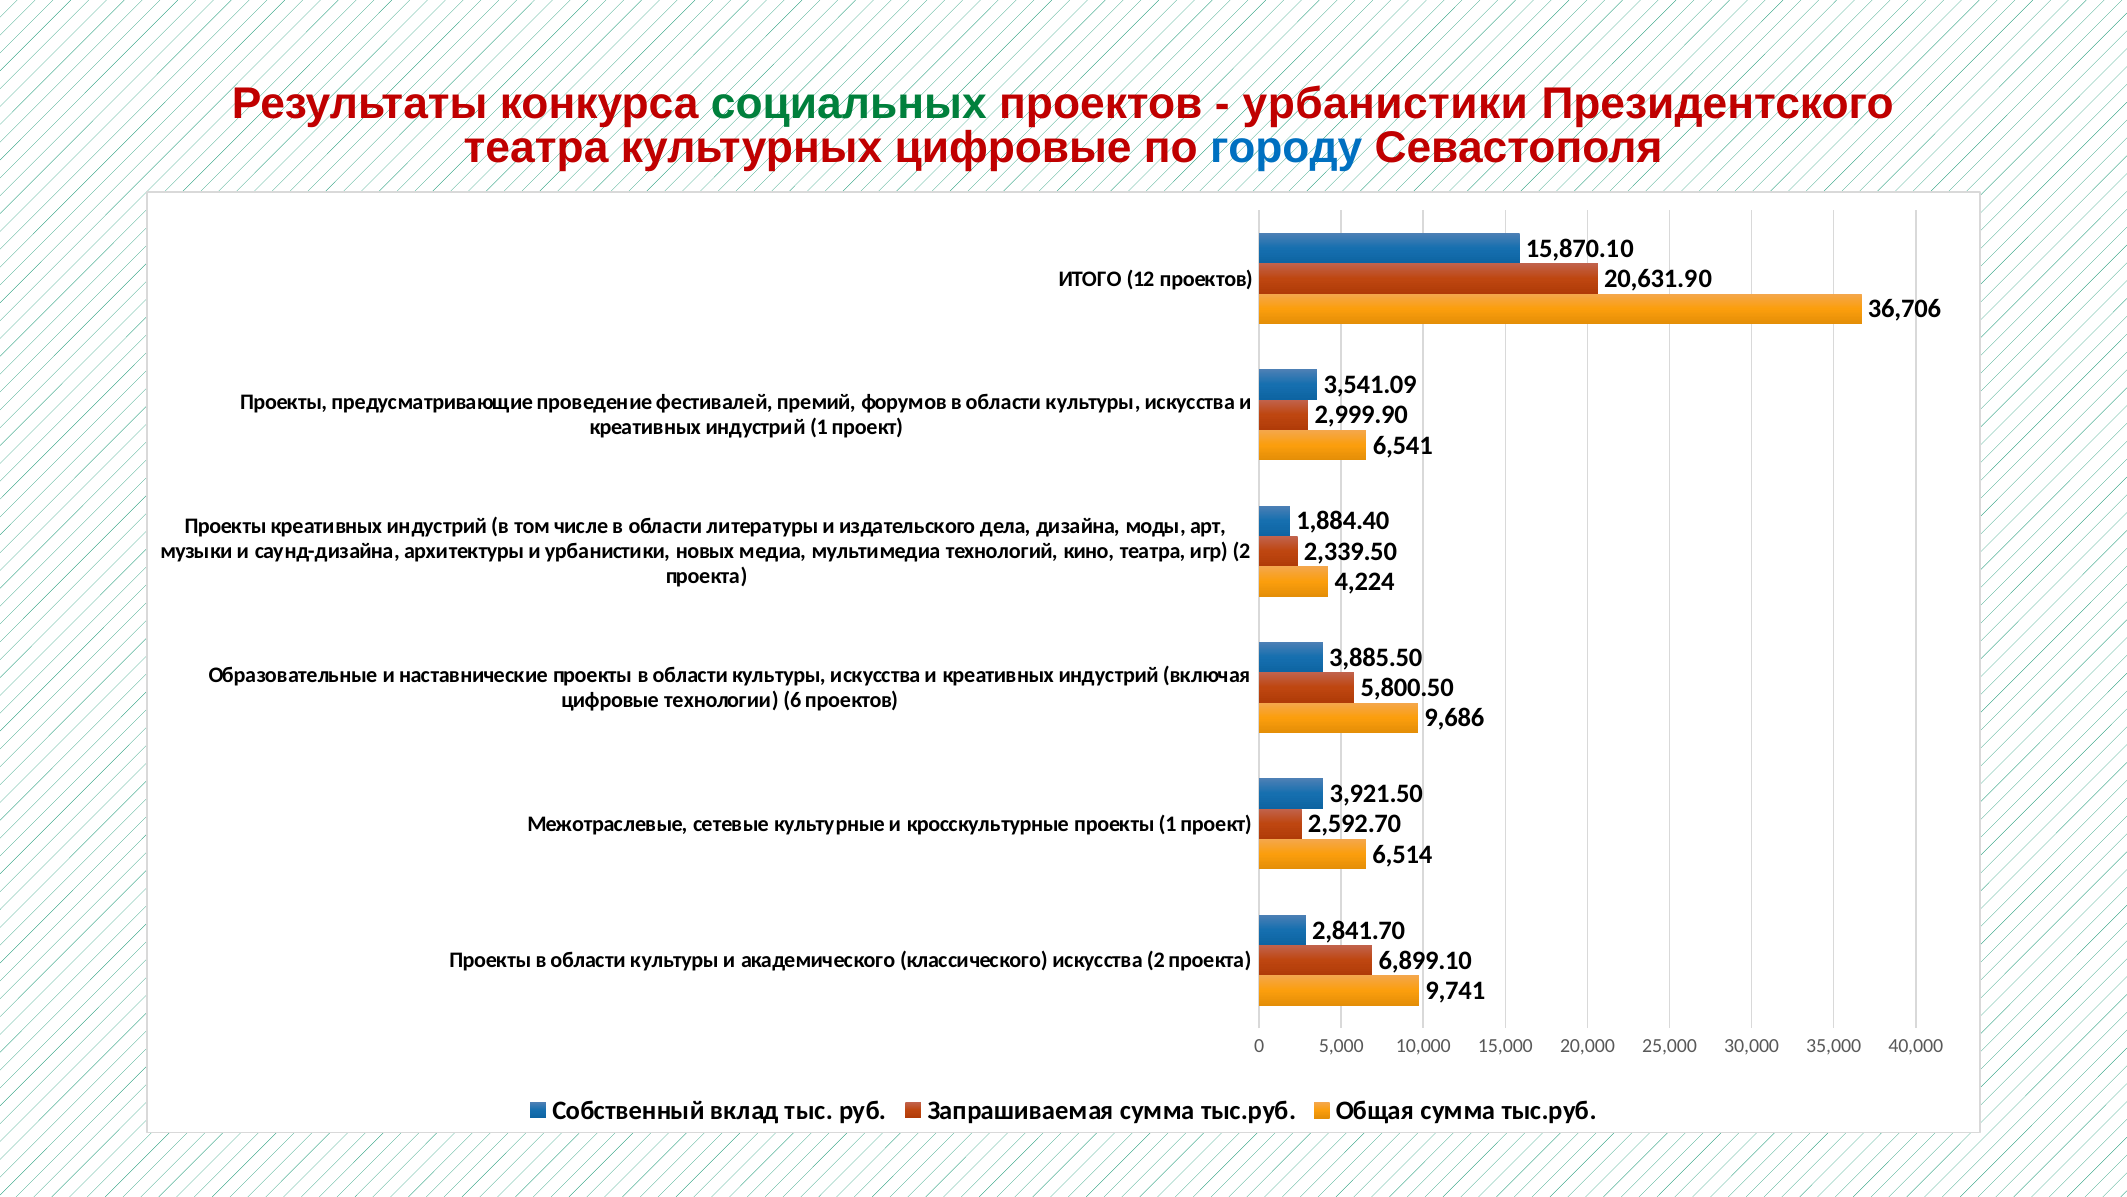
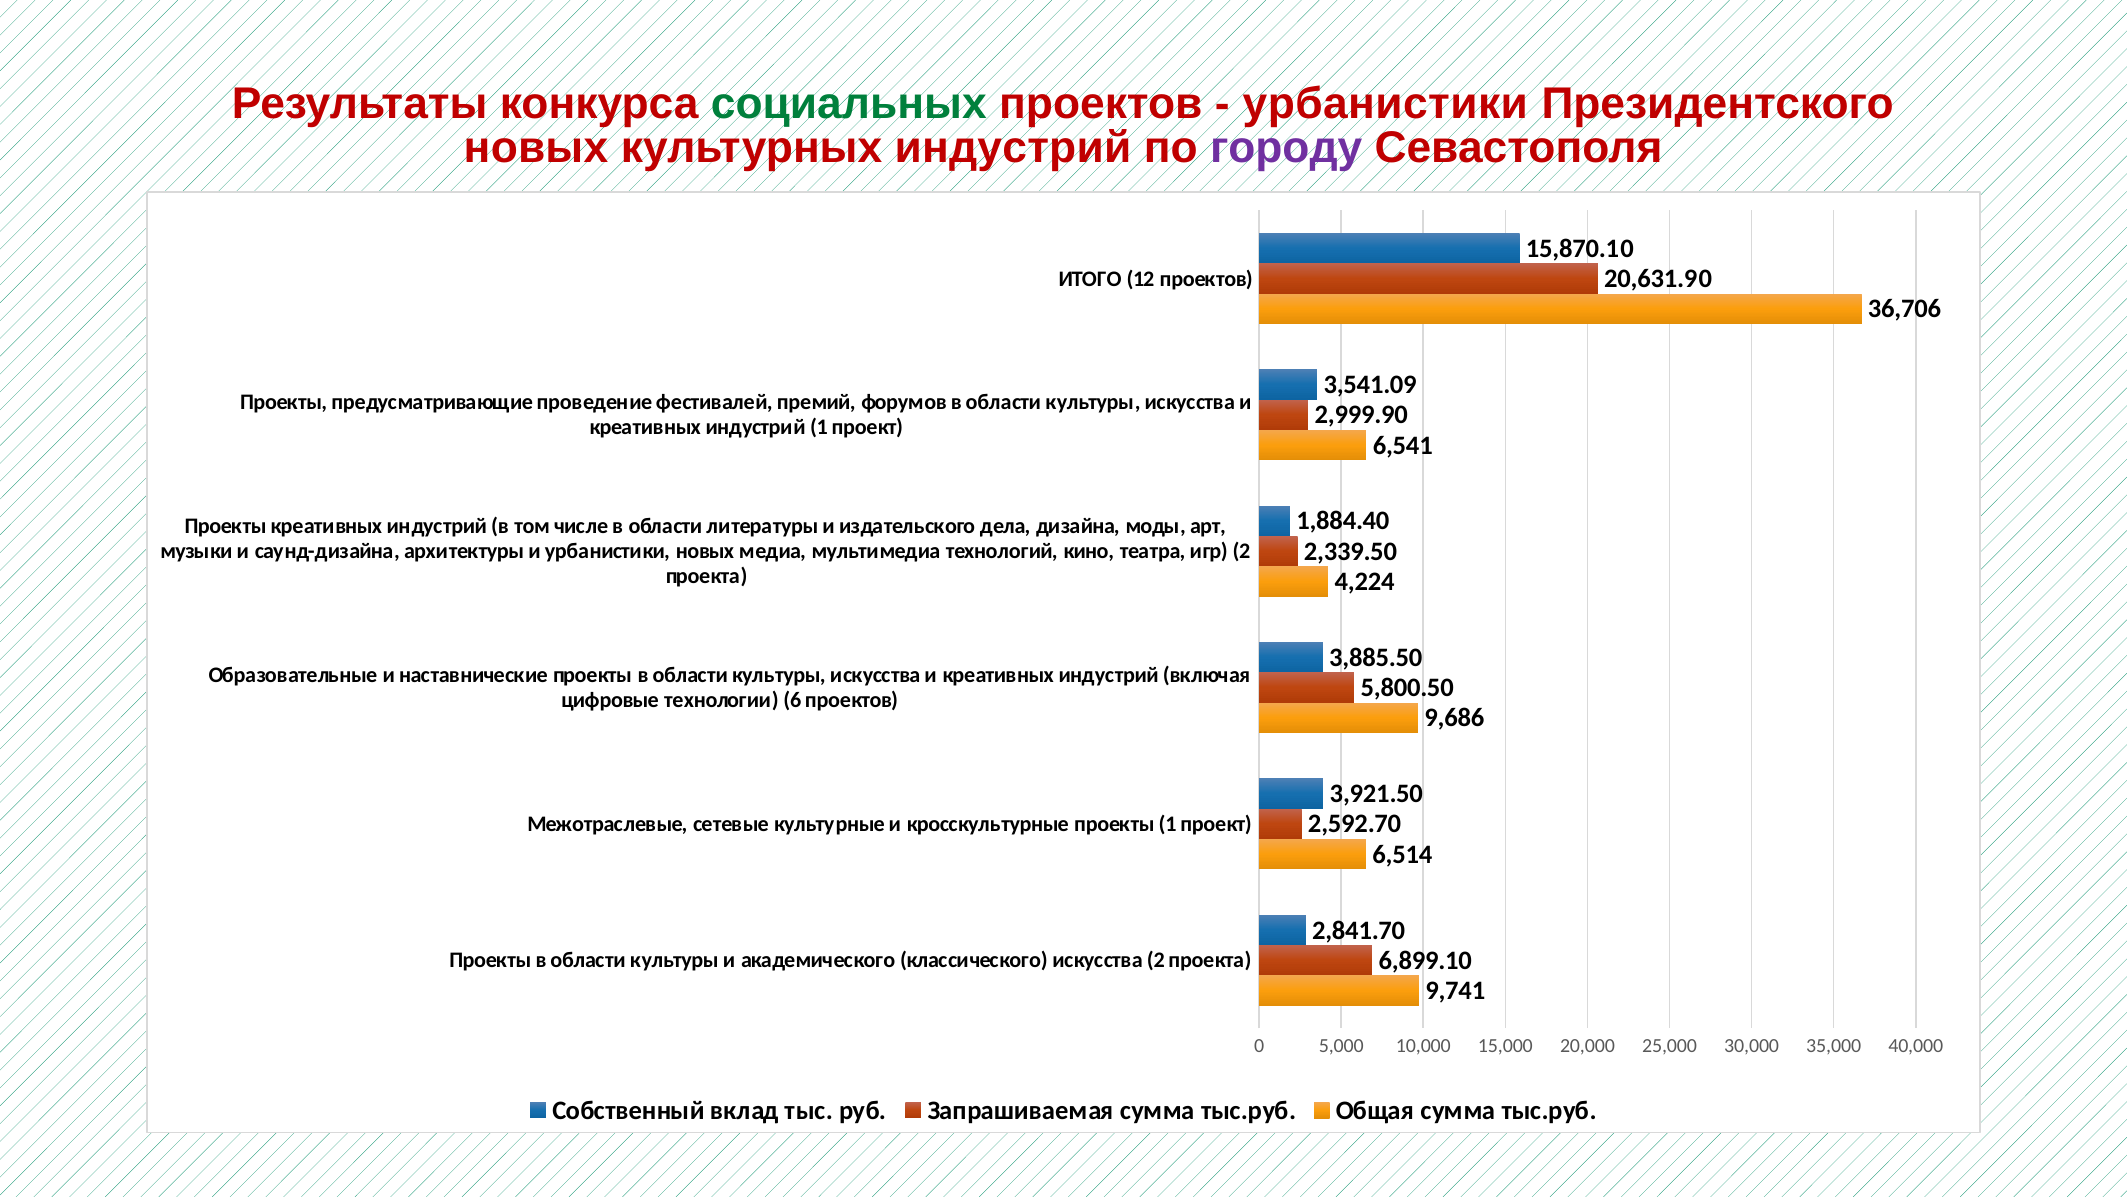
театра: театра -> новых (536, 148)
культурных цифровые: цифровые -> индустрий (1013, 148)
городу colour: blue -> purple (1286, 148)
